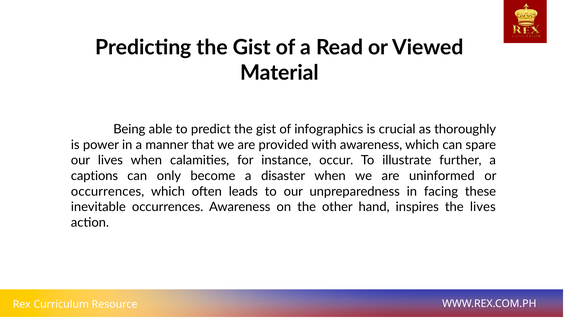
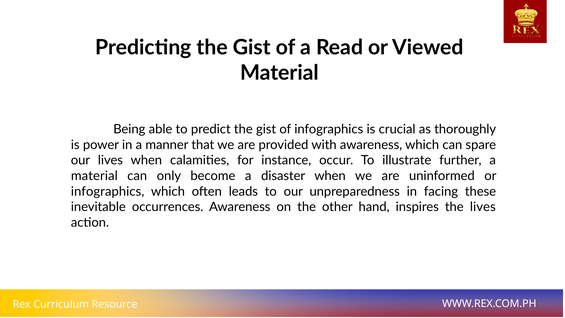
captions: captions -> material (94, 176)
occurrences: occurrences -> infographics (108, 191)
